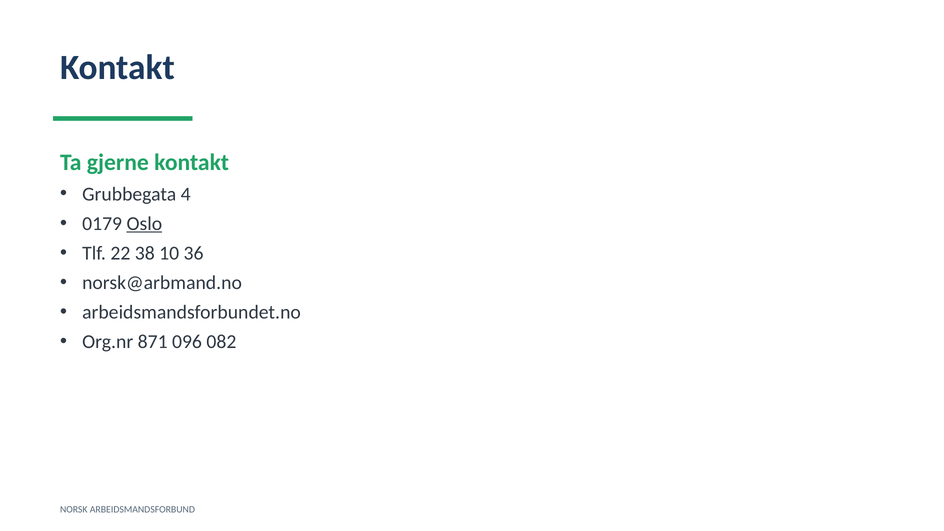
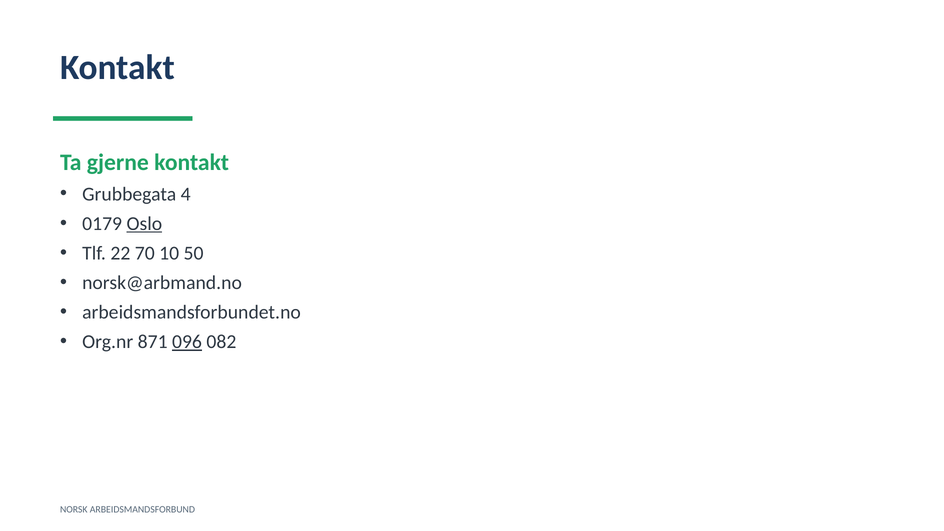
38: 38 -> 70 (145, 253)
36: 36 -> 50 (194, 253)
096 underline: none -> present (187, 342)
